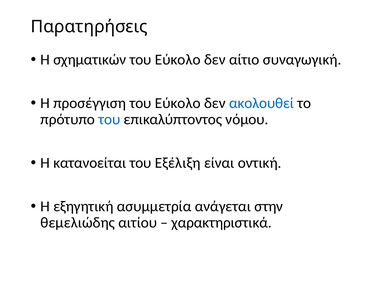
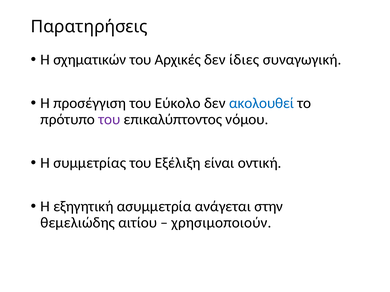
Εύκολο: Εύκολο -> Αρχικές (178, 60)
αίτιο: αίτιο -> ίδιες (244, 60)
του colour: blue -> purple (109, 120)
κατανοείται: κατανοείται -> συμμετρίας (90, 163)
χαρακτηριστικά: χαρακτηριστικά -> χρησιμοποιούν (221, 223)
